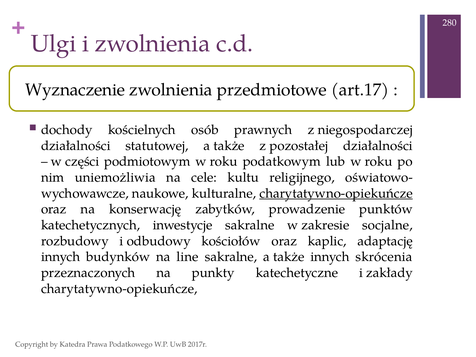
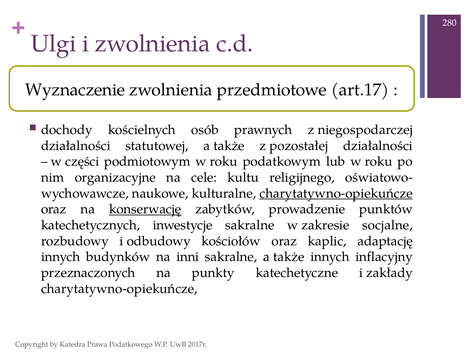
uniemożliwia: uniemożliwia -> organizacyjne (115, 177)
konserwację underline: none -> present (145, 209)
line: line -> inni (188, 257)
skrócenia: skrócenia -> inflacyjny (384, 257)
